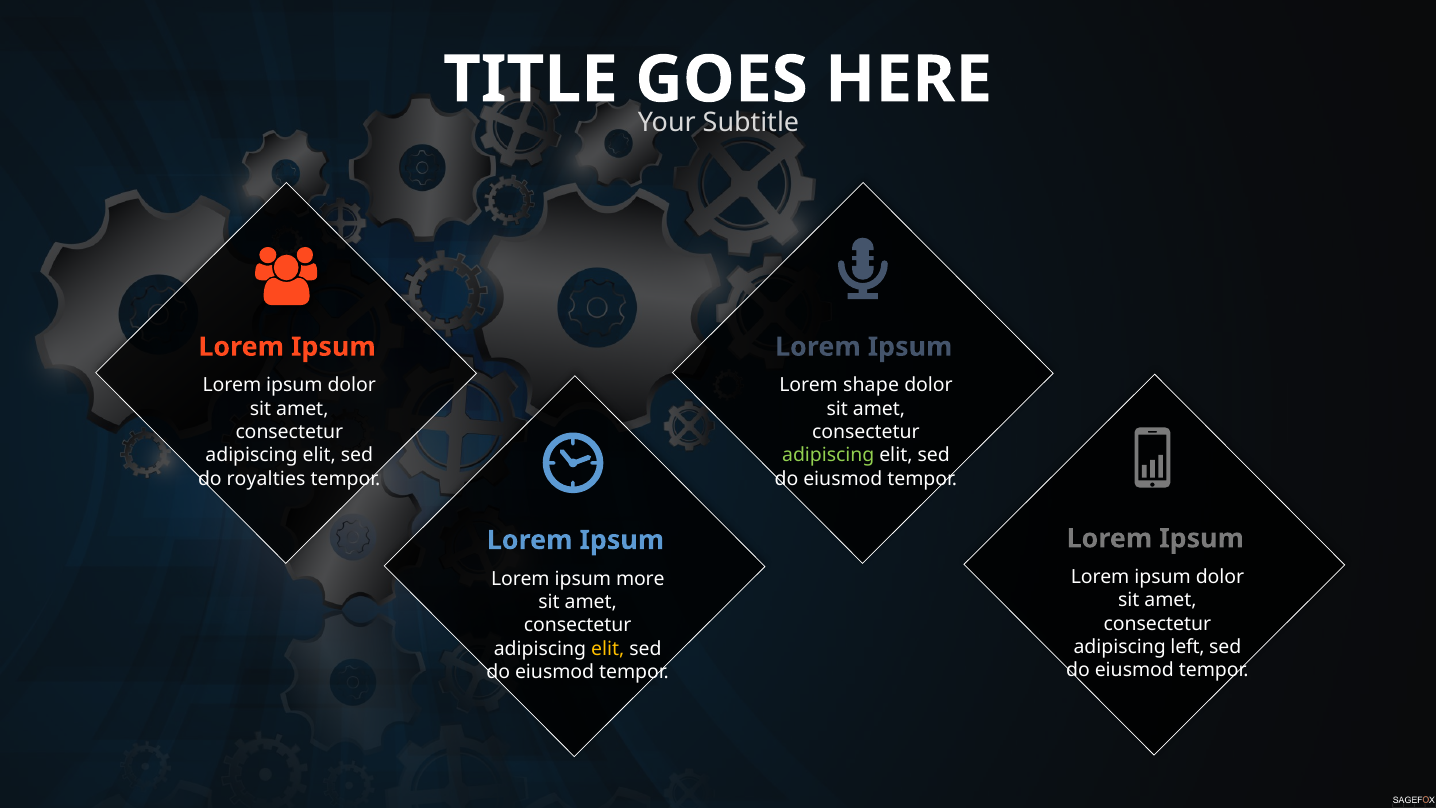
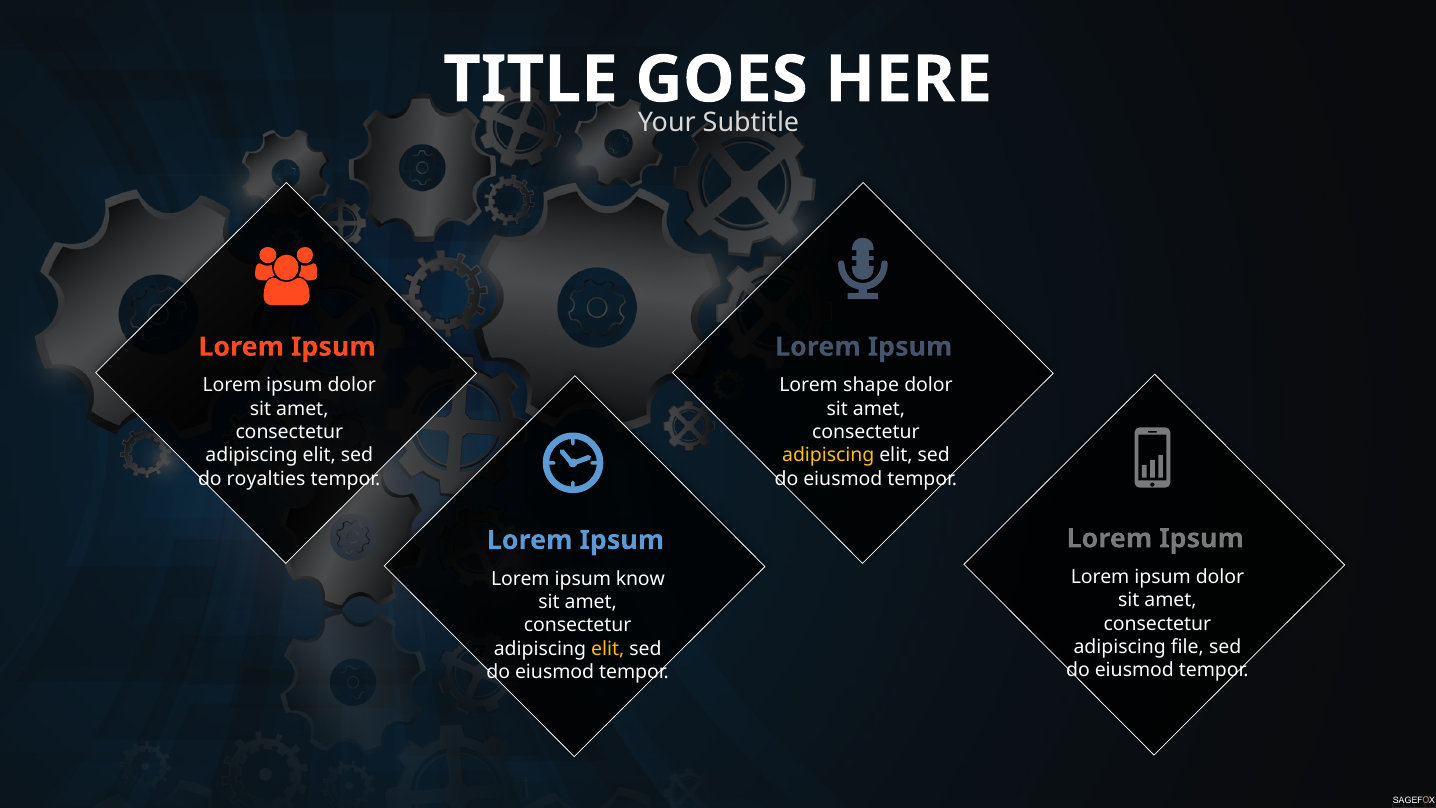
adipiscing colour: light green -> yellow (828, 455)
more: more -> know (640, 579)
left: left -> file (1187, 647)
